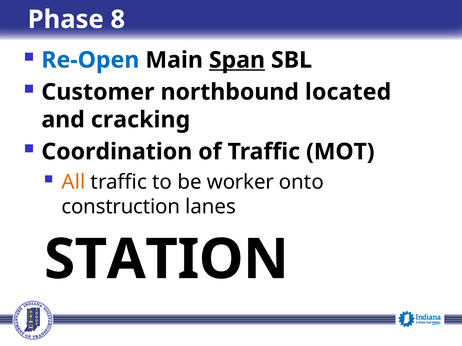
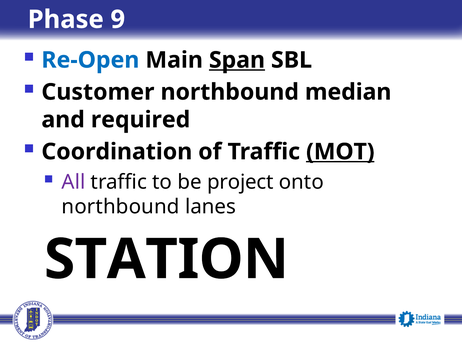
8: 8 -> 9 (118, 20)
located: located -> median (348, 92)
cracking: cracking -> required (141, 120)
MOT underline: none -> present (340, 152)
All colour: orange -> purple (73, 182)
worker: worker -> project (240, 182)
construction: construction -> northbound (121, 207)
